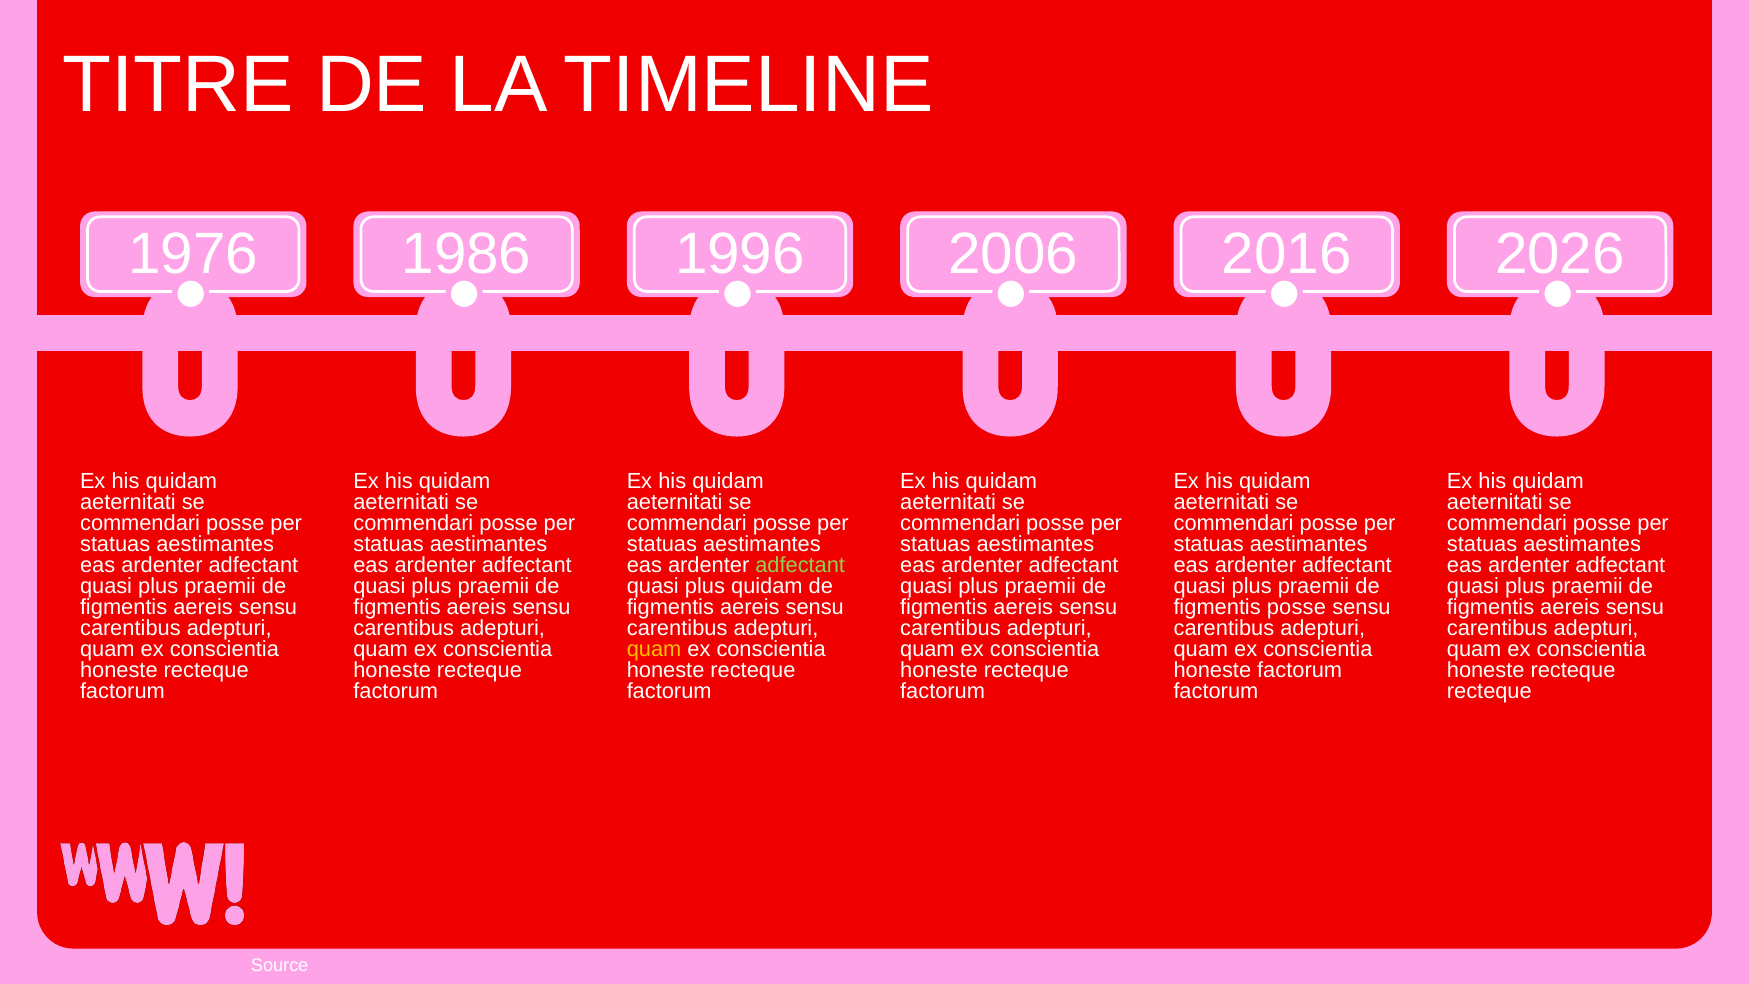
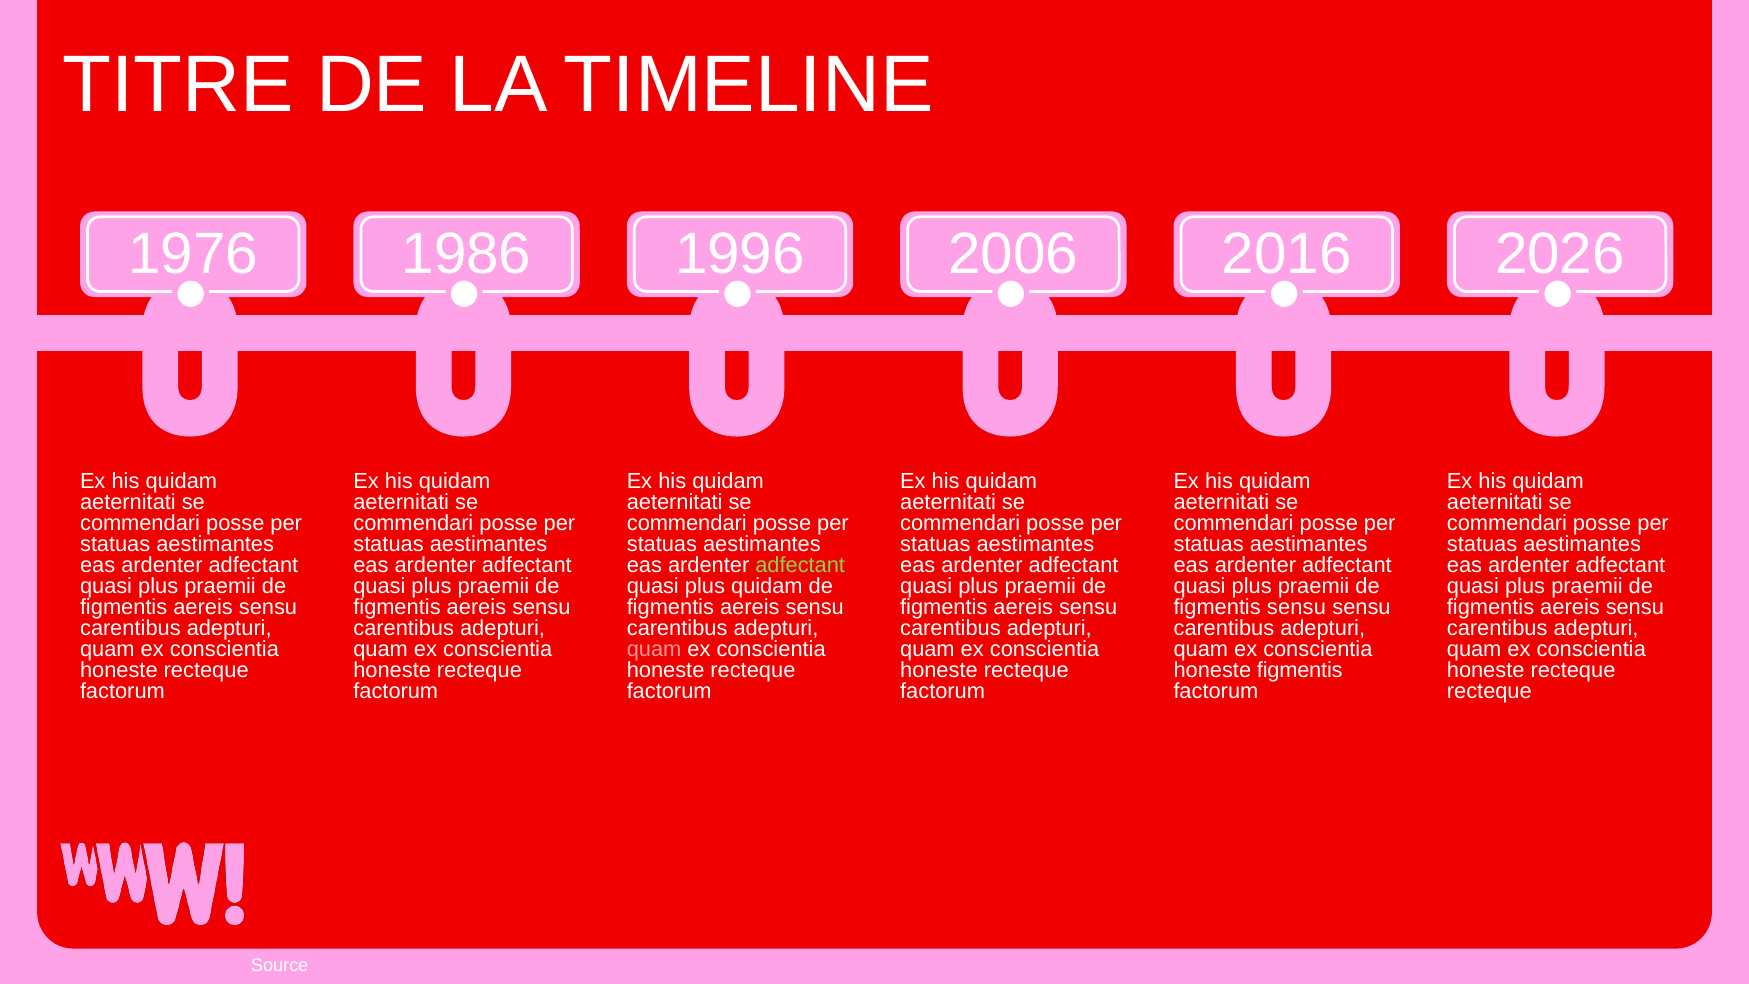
figmentis posse: posse -> sensu (1296, 607)
quam colour: yellow -> pink (654, 649)
honeste factorum: factorum -> figmentis (1300, 670)
